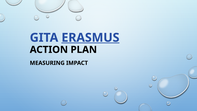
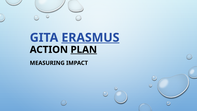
PLAN underline: none -> present (84, 50)
